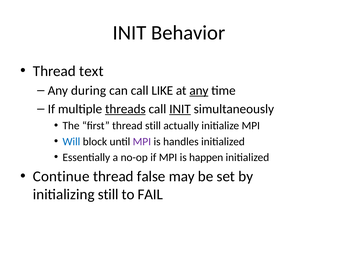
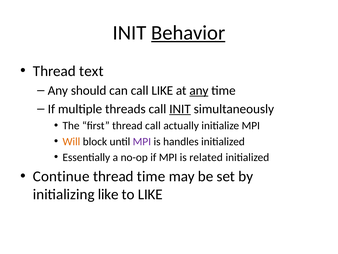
Behavior underline: none -> present (188, 33)
during: during -> should (89, 90)
threads underline: present -> none (125, 109)
thread still: still -> call (153, 126)
Will colour: blue -> orange (71, 141)
happen: happen -> related (206, 157)
thread false: false -> time (151, 176)
initializing still: still -> like (108, 194)
to FAIL: FAIL -> LIKE (150, 194)
